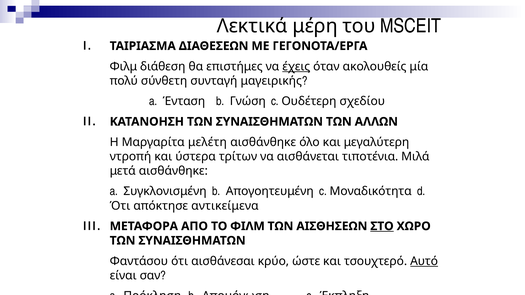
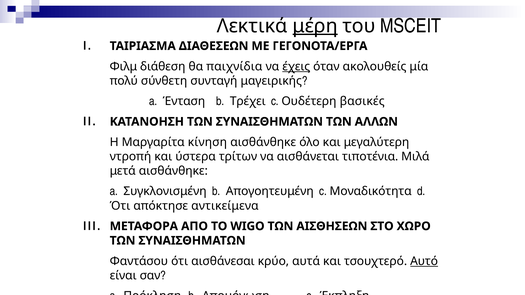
μέρη underline: none -> present (315, 26)
επιστήμες: επιστήμες -> παιχνίδια (234, 66)
Γνώση: Γνώση -> Τρέχει (248, 101)
σχεδίου: σχεδίου -> βασικές (362, 101)
μελέτη: μελέτη -> κίνηση (207, 142)
ΤΟ ΦΙΛΜ: ΦΙΛΜ -> WIGO (247, 226)
ΣΤΟ underline: present -> none (382, 226)
ώστε: ώστε -> αυτά (306, 261)
